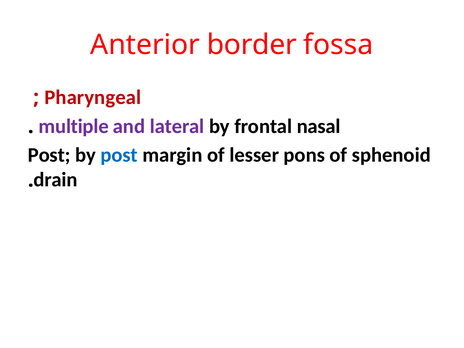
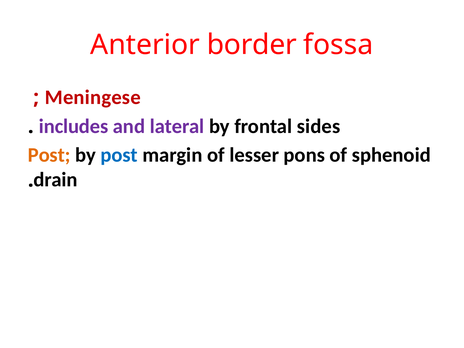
Pharyngeal: Pharyngeal -> Meningese (93, 97)
multiple: multiple -> includes (74, 126)
nasal: nasal -> sides (319, 126)
Post colour: black -> orange (49, 155)
